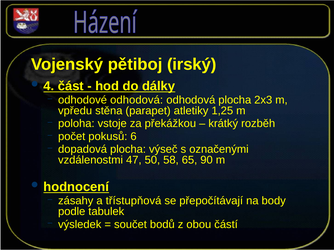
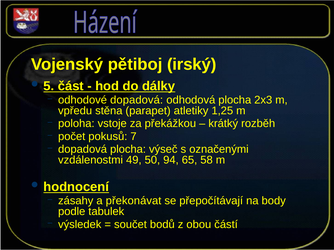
4: 4 -> 5 (49, 86)
odhodové odhodová: odhodová -> dopadová (137, 100)
6: 6 -> 7 (134, 137)
47: 47 -> 49 (134, 160)
58: 58 -> 94 (171, 160)
90: 90 -> 58 (207, 160)
třístupňová: třístupňová -> překonávat (134, 201)
